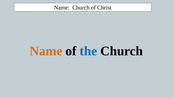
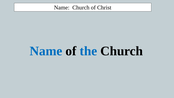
Name colour: orange -> blue (46, 51)
